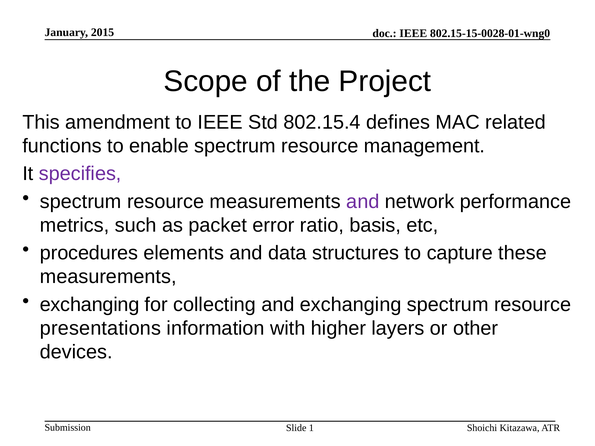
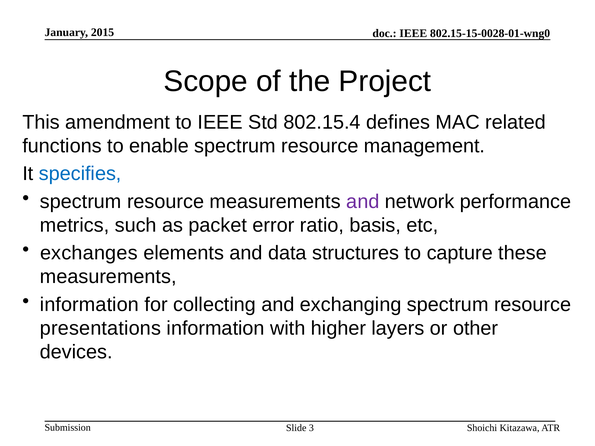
specifies colour: purple -> blue (80, 174)
procedures: procedures -> exchanges (89, 253)
exchanging: exchanging -> information (89, 305)
1: 1 -> 3 (311, 428)
